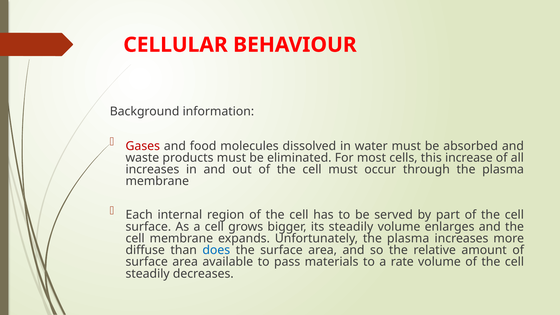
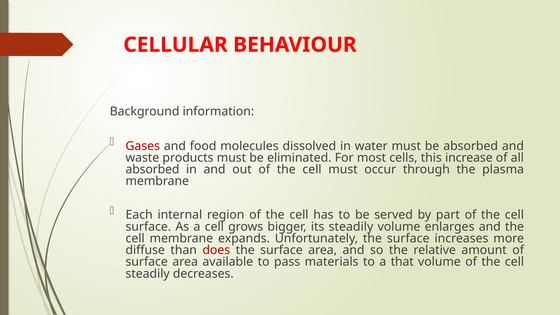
increases: increases -> absorbed (152, 169)
Unfortunately the plasma: plasma -> surface (408, 238)
does colour: blue -> red (216, 250)
rate: rate -> that (402, 262)
